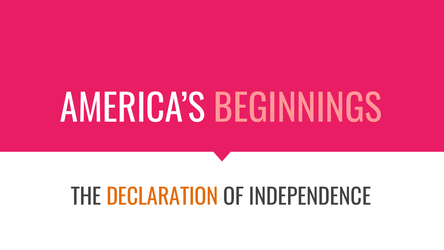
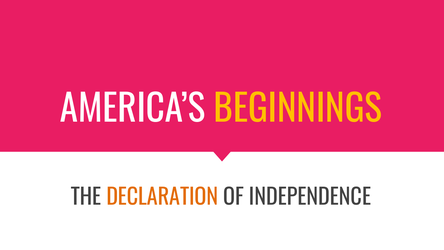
BEGINNINGS colour: pink -> yellow (298, 110)
